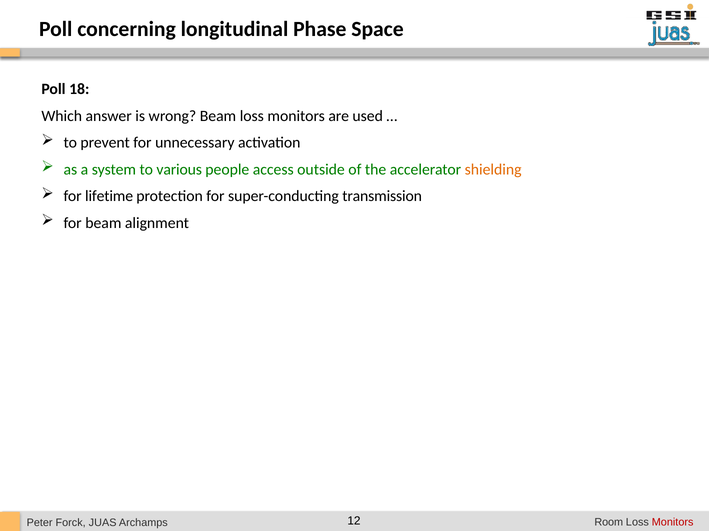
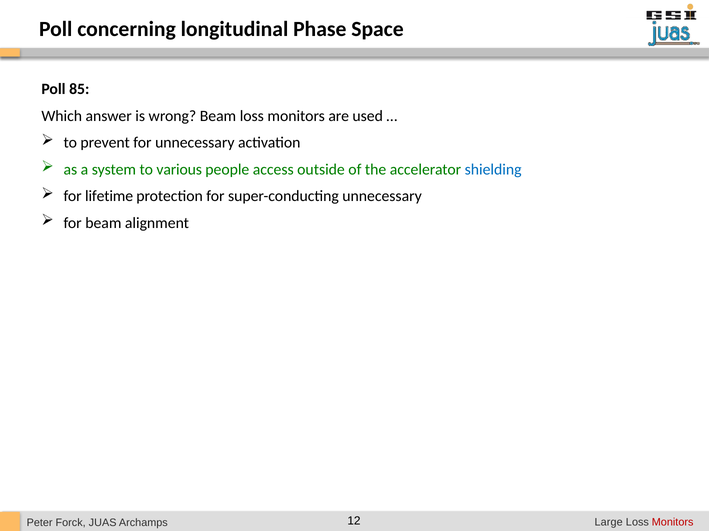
18: 18 -> 85 (79, 89)
shielding colour: orange -> blue (493, 170)
super-conducting transmission: transmission -> unnecessary (382, 196)
Room: Room -> Large (609, 523)
